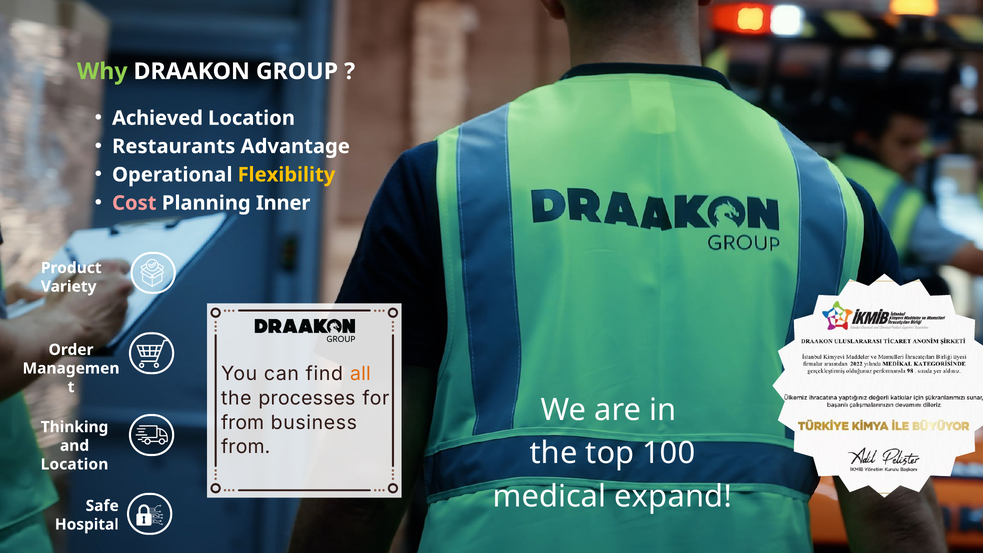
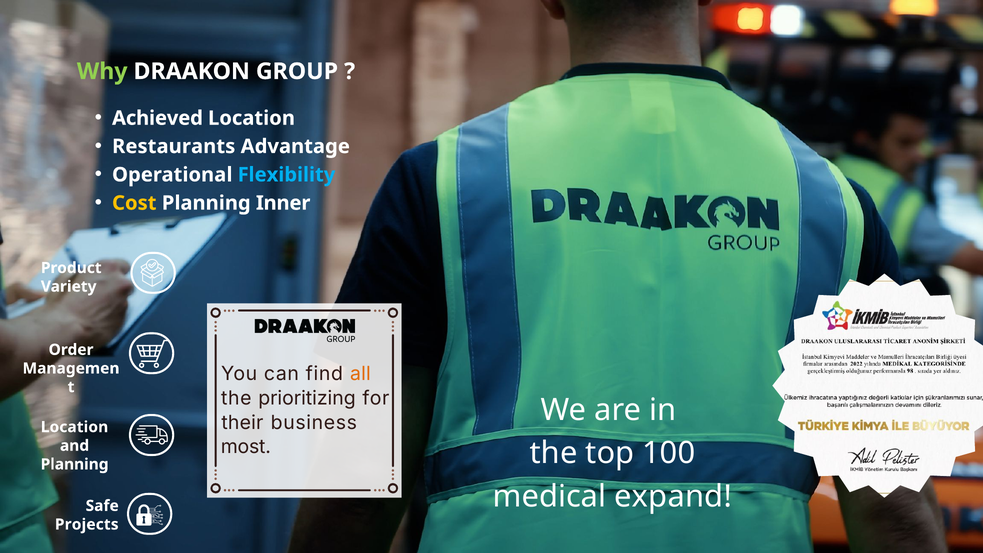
Flexibility colour: yellow -> light blue (286, 175)
Cost colour: pink -> yellow (134, 203)
processes: processes -> prioritizing (307, 398)
from: from -> their (242, 423)
Thinking: Thinking -> Location (74, 427)
from: from -> most (246, 447)
Location: Location -> Planning (75, 464)
Hospital: Hospital -> Projects (87, 524)
